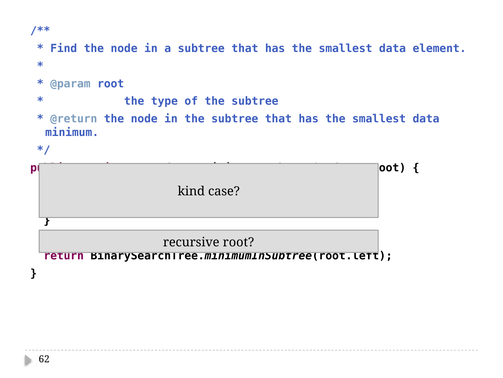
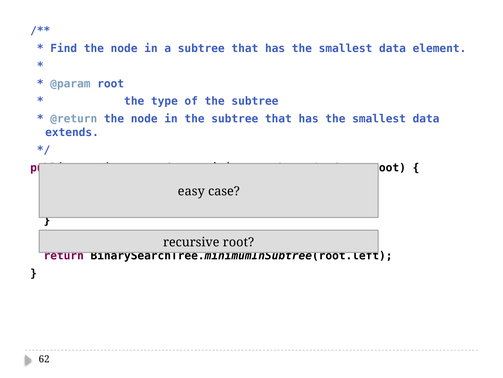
minimum: minimum -> extends (72, 132)
kind: kind -> easy (191, 191)
